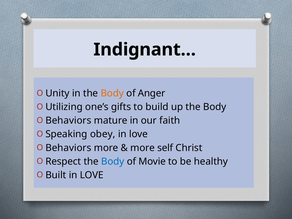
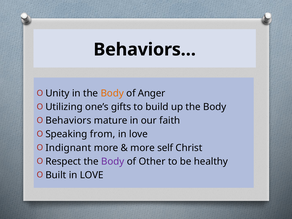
Indignant…: Indignant… -> Behaviors… (145, 50)
obey: obey -> from (103, 134)
Behaviors: Behaviors -> Indignant (68, 148)
Body colour: blue -> purple (113, 161)
Movie: Movie -> Other (152, 161)
